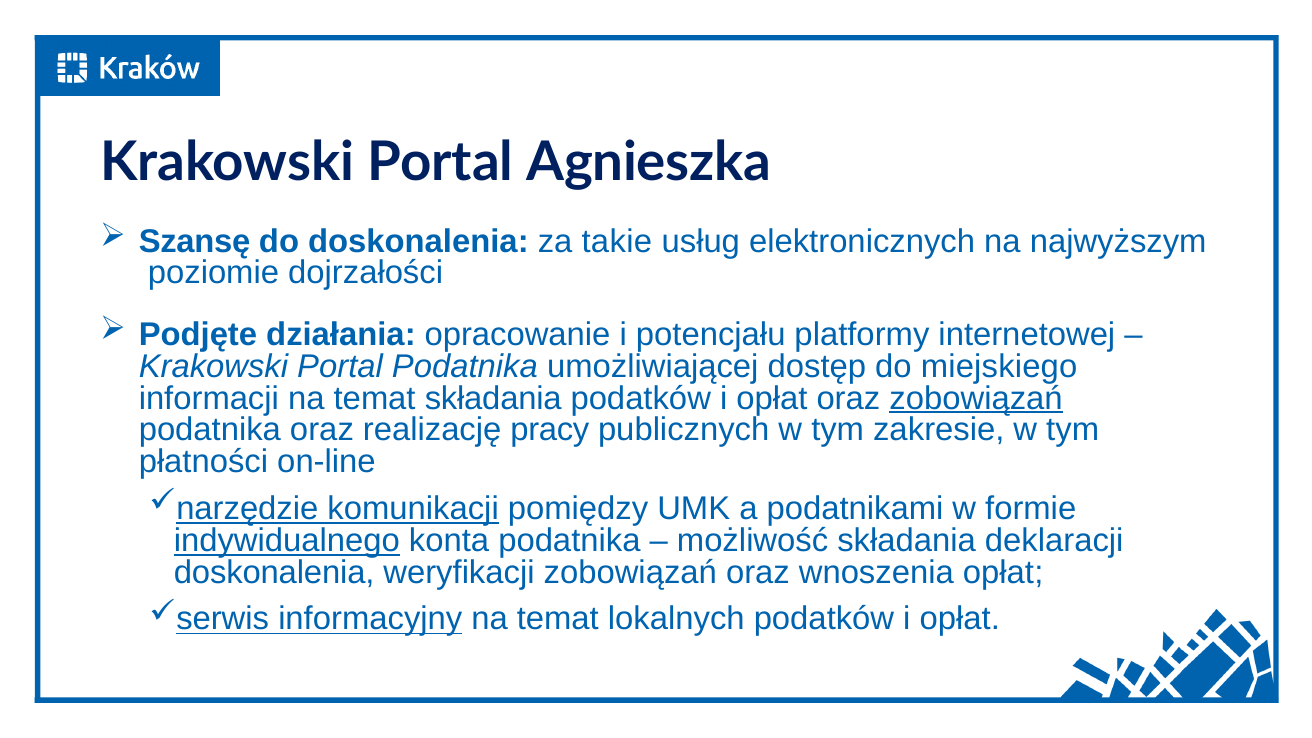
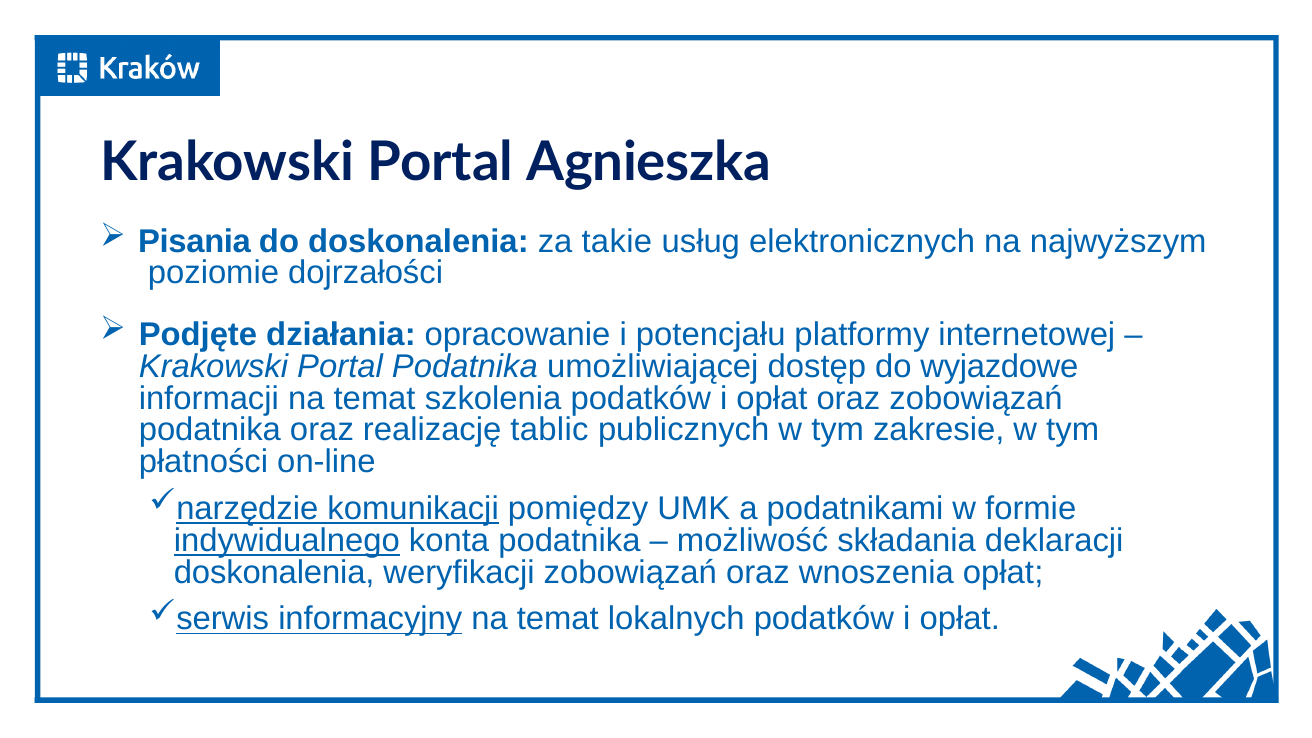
Szansę: Szansę -> Pisania (195, 241)
miejskiego: miejskiego -> wyjazdowe (999, 366)
temat składania: składania -> szkolenia (493, 398)
zobowiązań underline: present -> none (976, 398)
pracy: pracy -> tablic (550, 430)
